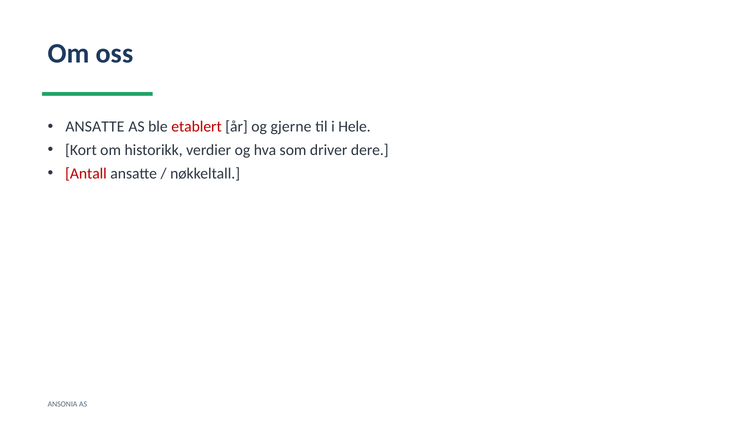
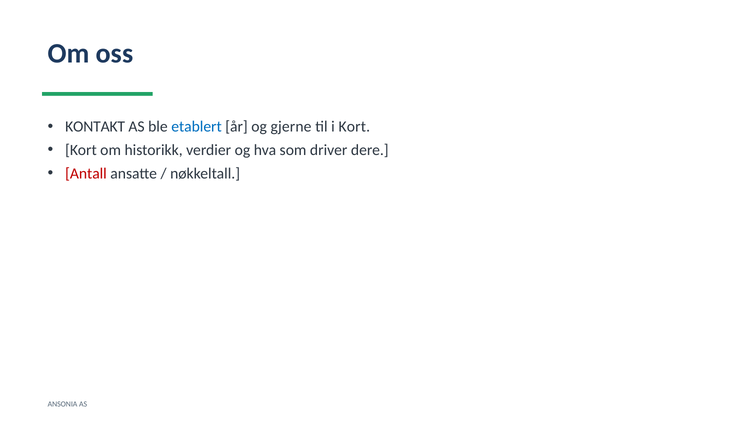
ANSATTE: ANSATTE -> KONTAKT (95, 127)
etablert colour: red -> blue (197, 127)
i Hele: Hele -> Kort (354, 127)
